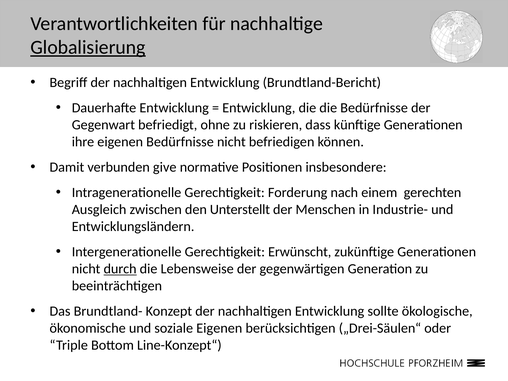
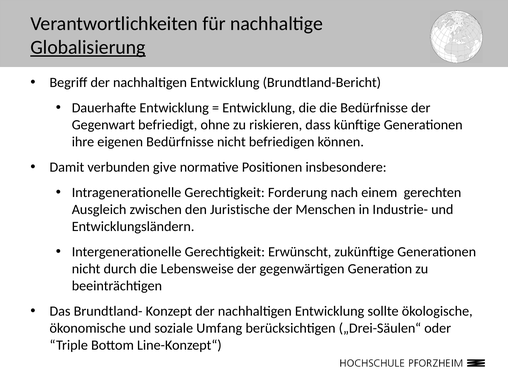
Unterstellt: Unterstellt -> Juristische (240, 210)
durch underline: present -> none (120, 269)
soziale Eigenen: Eigenen -> Umfang (219, 328)
